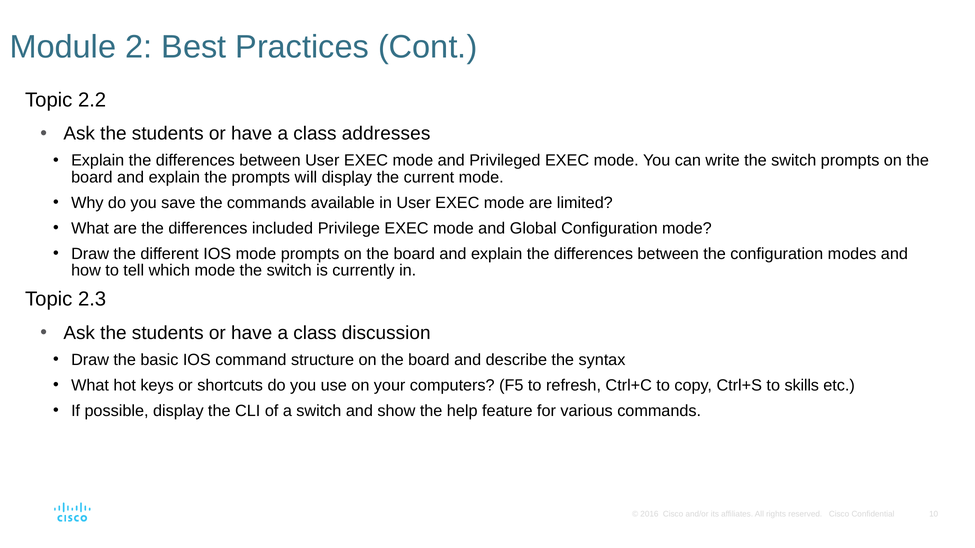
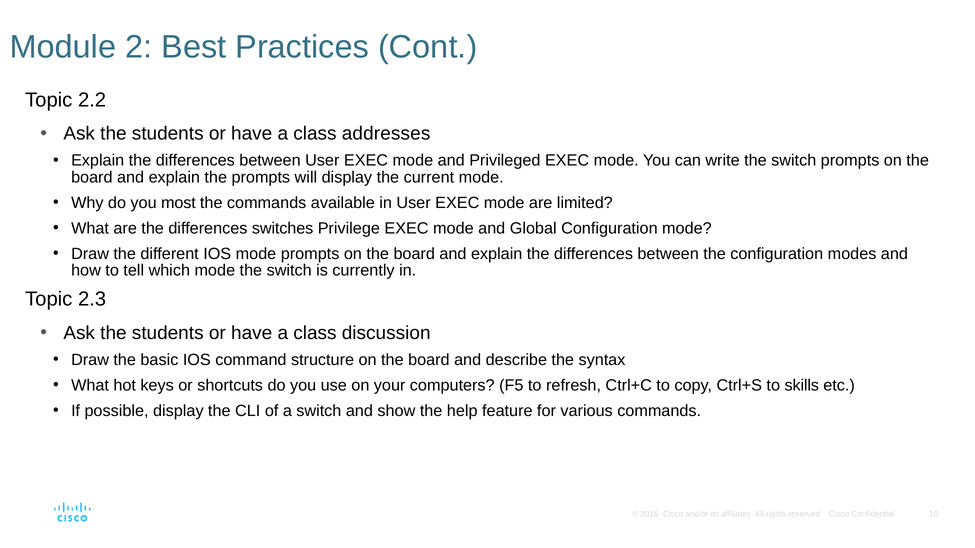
save: save -> most (178, 203)
included: included -> switches (283, 228)
